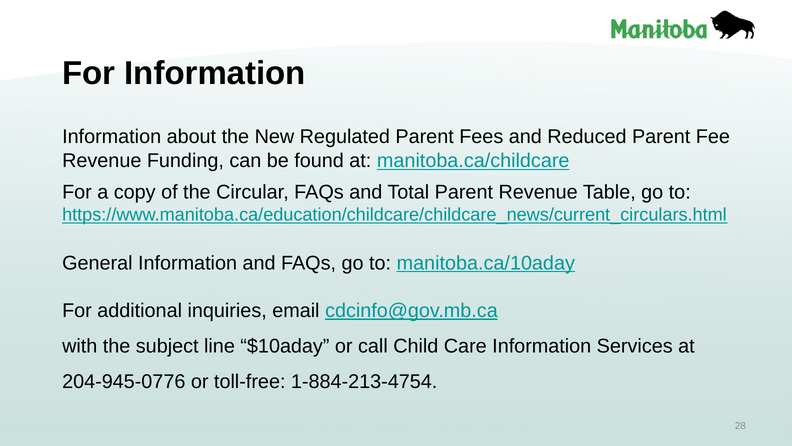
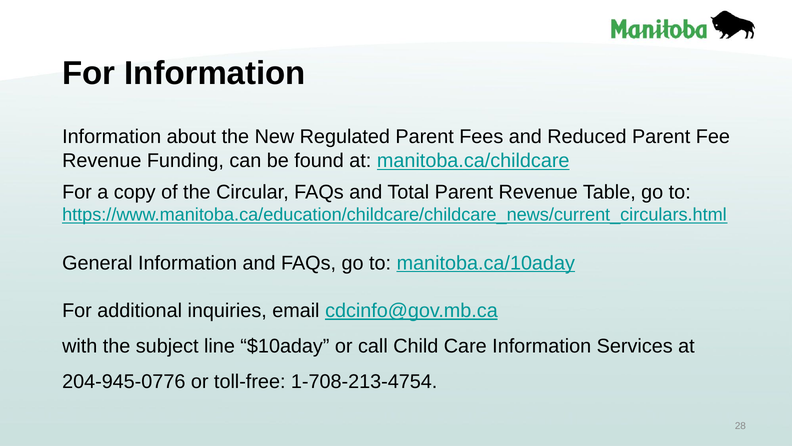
1-884-213-4754: 1-884-213-4754 -> 1-708-213-4754 (364, 381)
